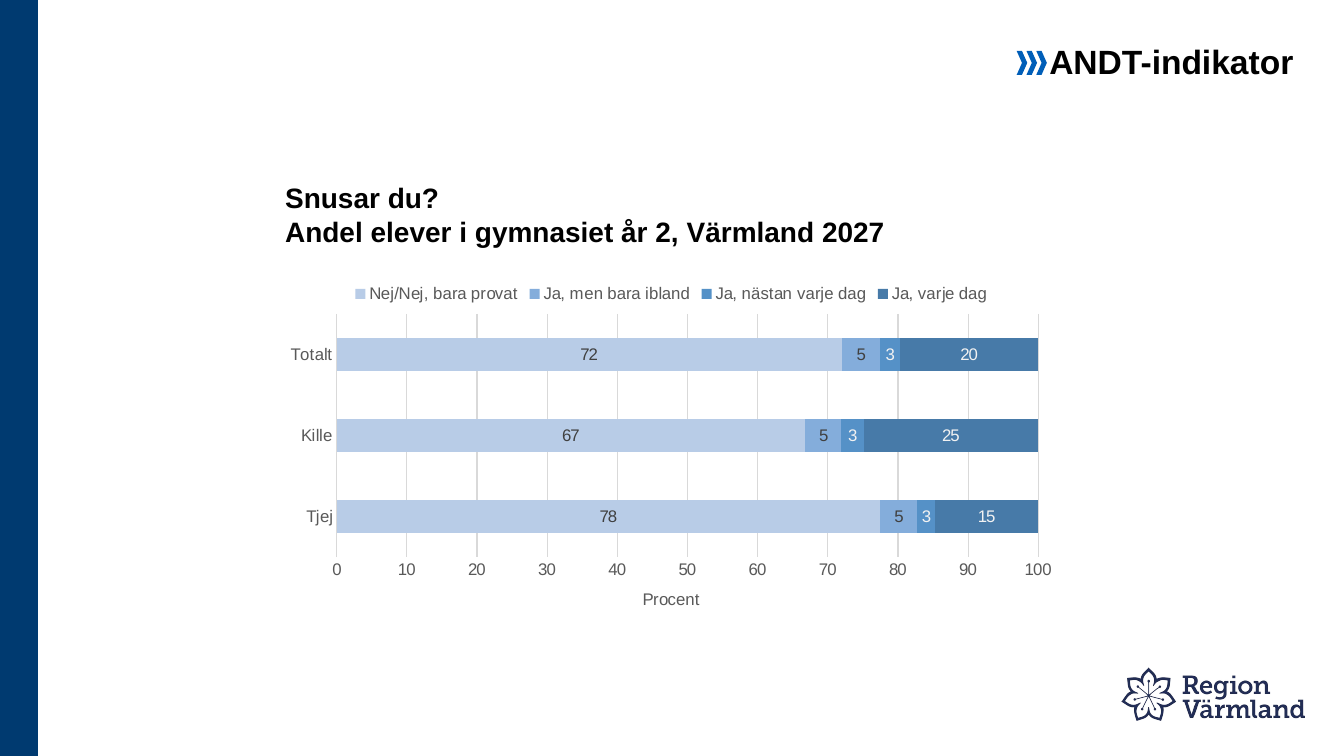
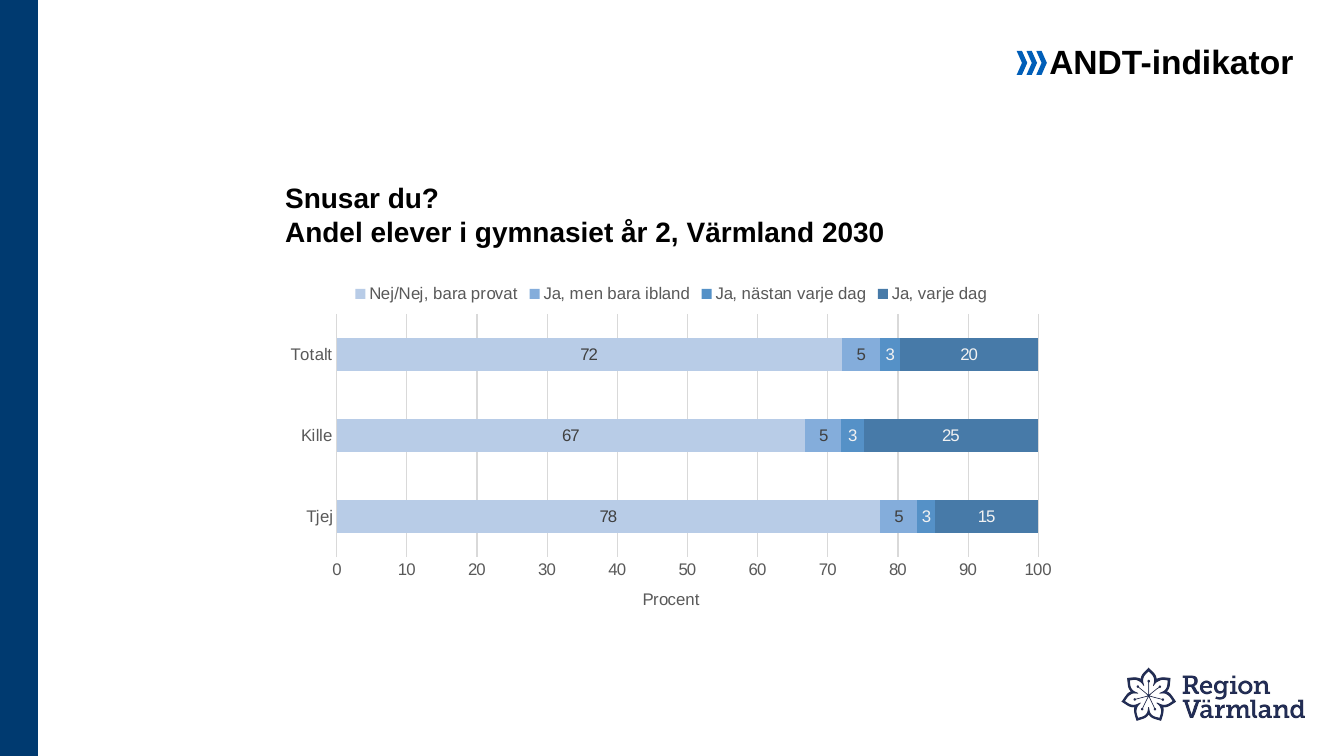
2027: 2027 -> 2030 (853, 233)
